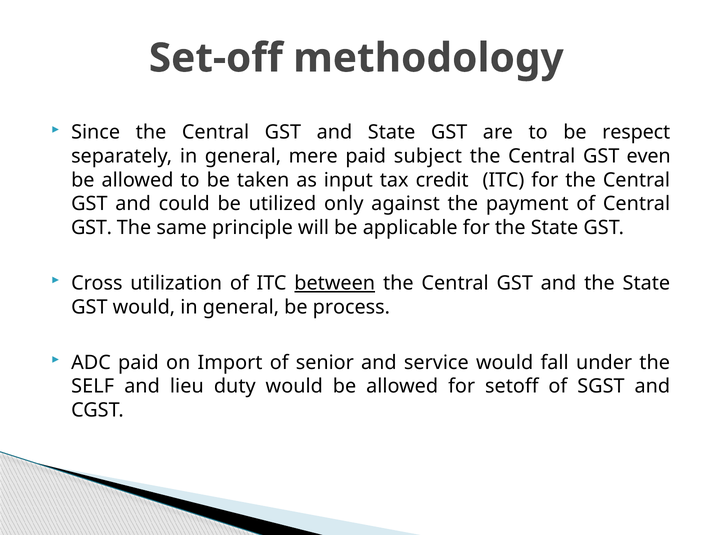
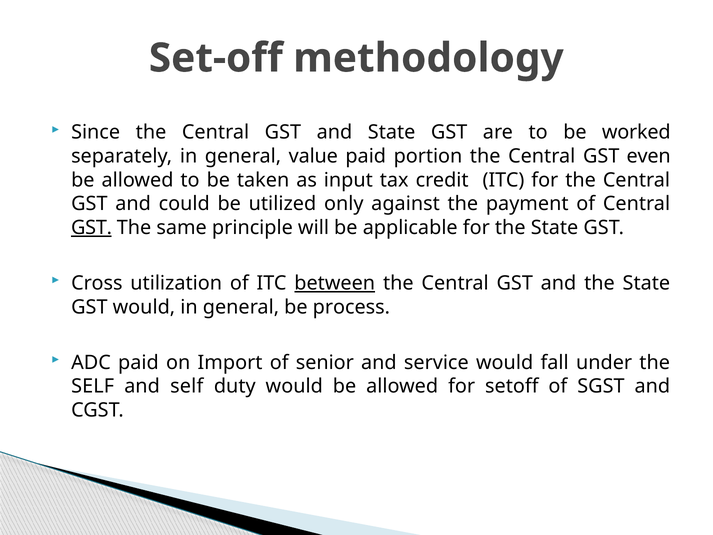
respect: respect -> worked (636, 132)
mere: mere -> value (313, 156)
subject: subject -> portion (428, 156)
GST underline: none -> present (92, 228)
and lieu: lieu -> self (187, 386)
